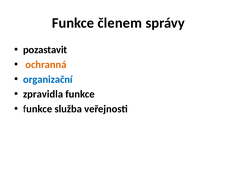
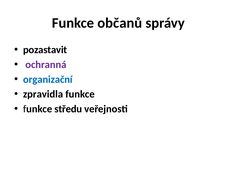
členem: členem -> občanů (120, 23)
ochranná colour: orange -> purple (46, 64)
služba: služba -> středu (68, 109)
